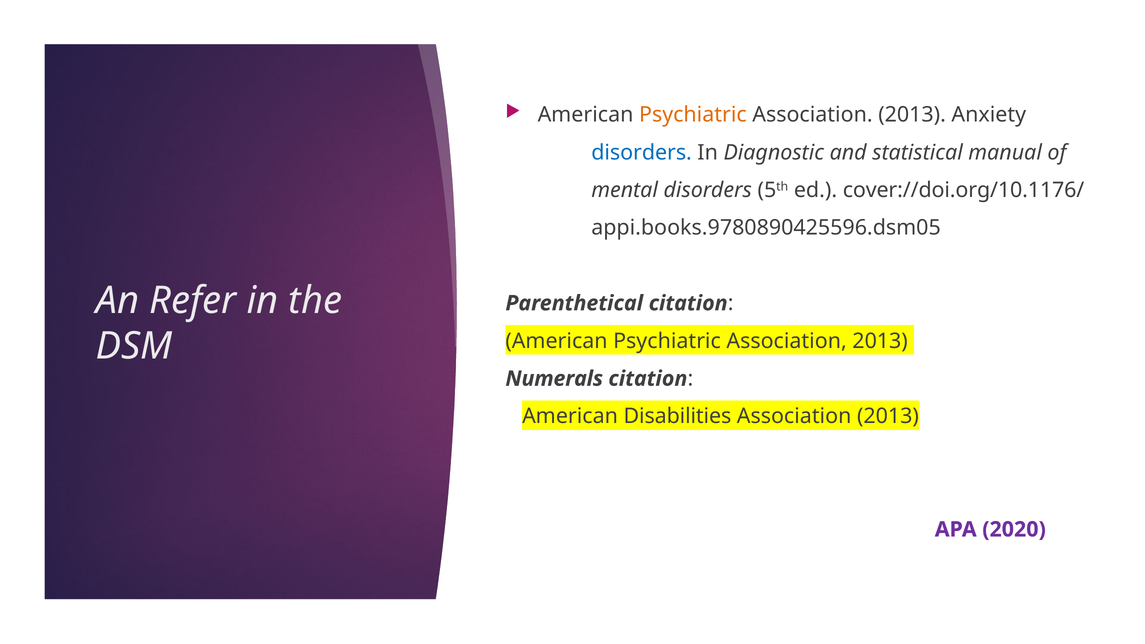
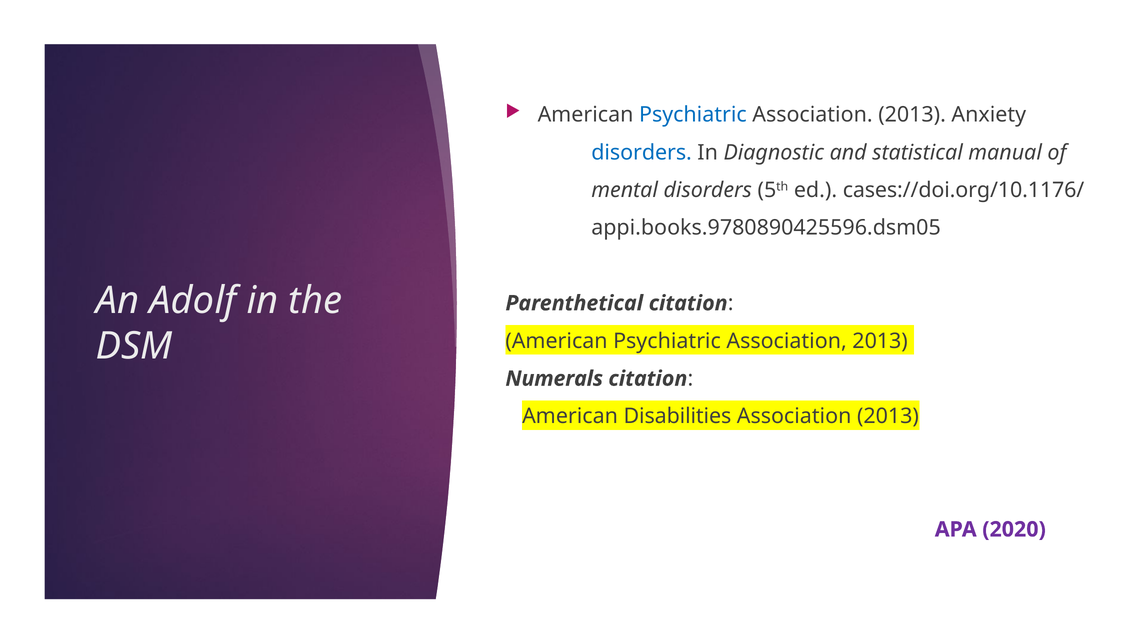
Psychiatric colour: orange -> blue (693, 115)
cover://doi.org/10.1176/: cover://doi.org/10.1176/ -> cases://doi.org/10.1176/ (964, 190)
Refer: Refer -> Adolf (193, 300)
